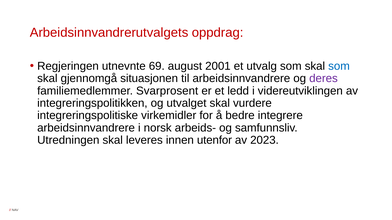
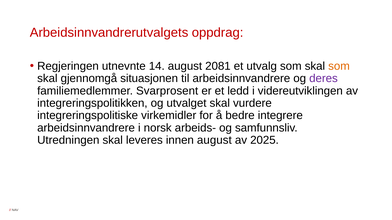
69: 69 -> 14 (157, 66)
2001: 2001 -> 2081 (218, 66)
som colour: blue -> orange (339, 66)
innen utenfor: utenfor -> august (214, 140)
2023: 2023 -> 2025 (264, 140)
